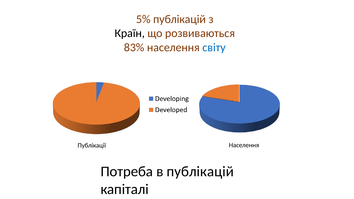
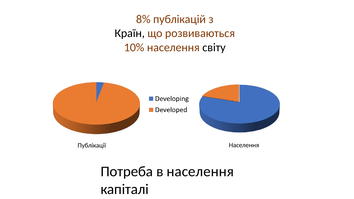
5%: 5% -> 8% (143, 19)
83%: 83% -> 10% (134, 48)
світу colour: blue -> black (214, 48)
в публікацій: публікацій -> населення (200, 172)
